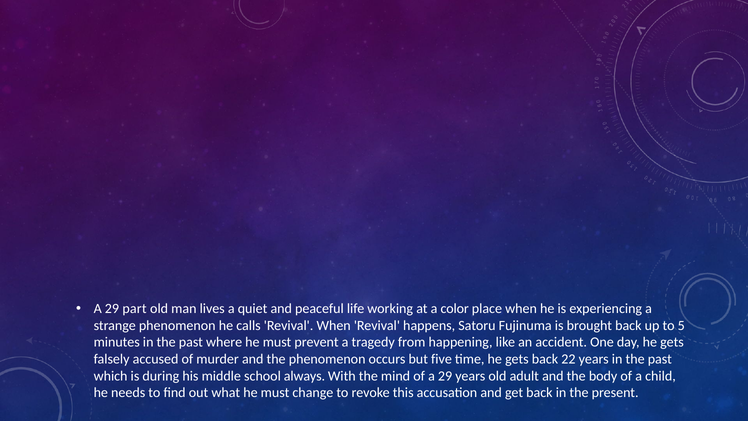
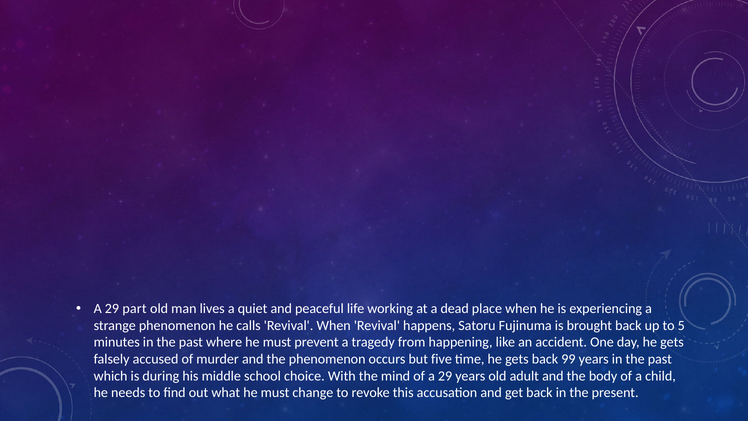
color: color -> dead (455, 308)
22: 22 -> 99 (568, 359)
always: always -> choice (304, 376)
